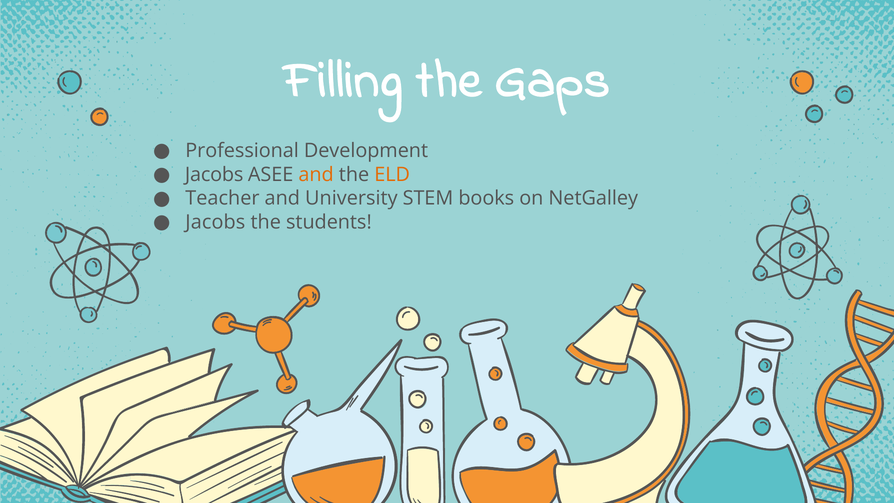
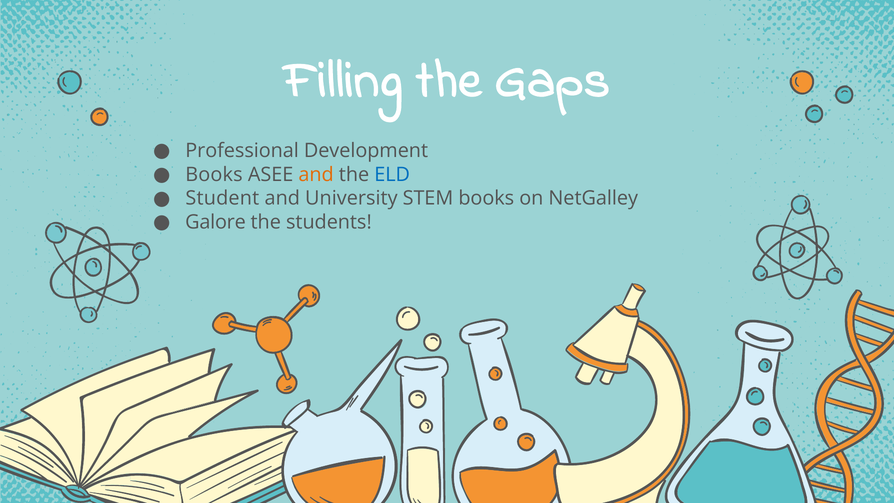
Jacobs: Jacobs -> Books (214, 175)
ELD colour: orange -> blue (392, 175)
Teacher: Teacher -> Student (222, 198)
Jacobs: Jacobs -> Galore (215, 222)
